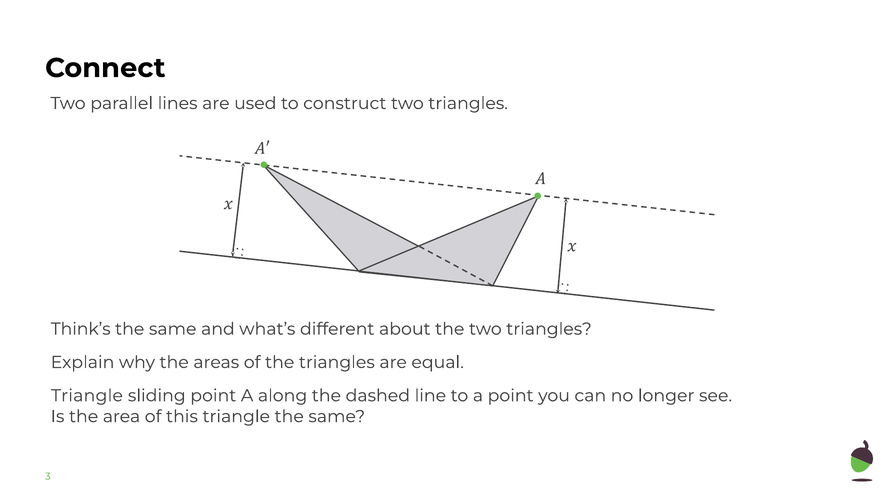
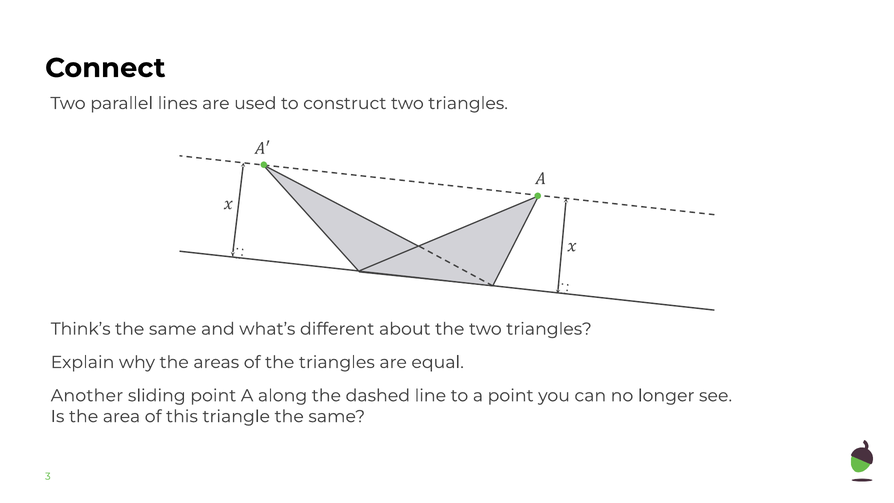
Triangle: Triangle -> Another (87, 396)
